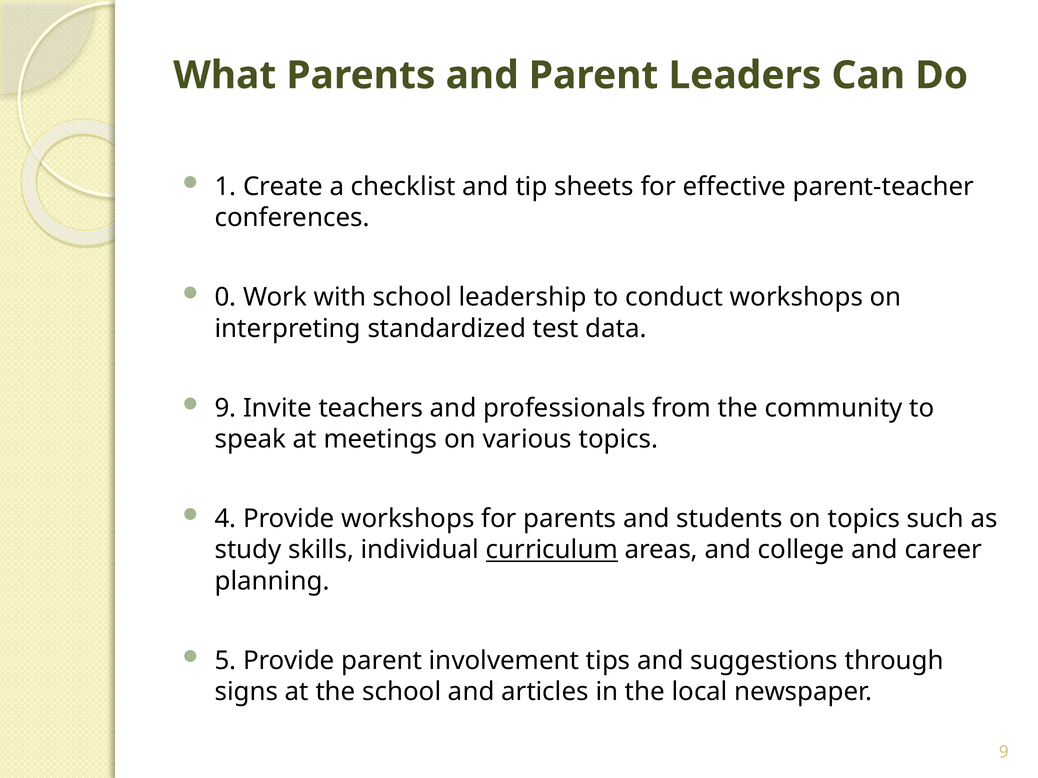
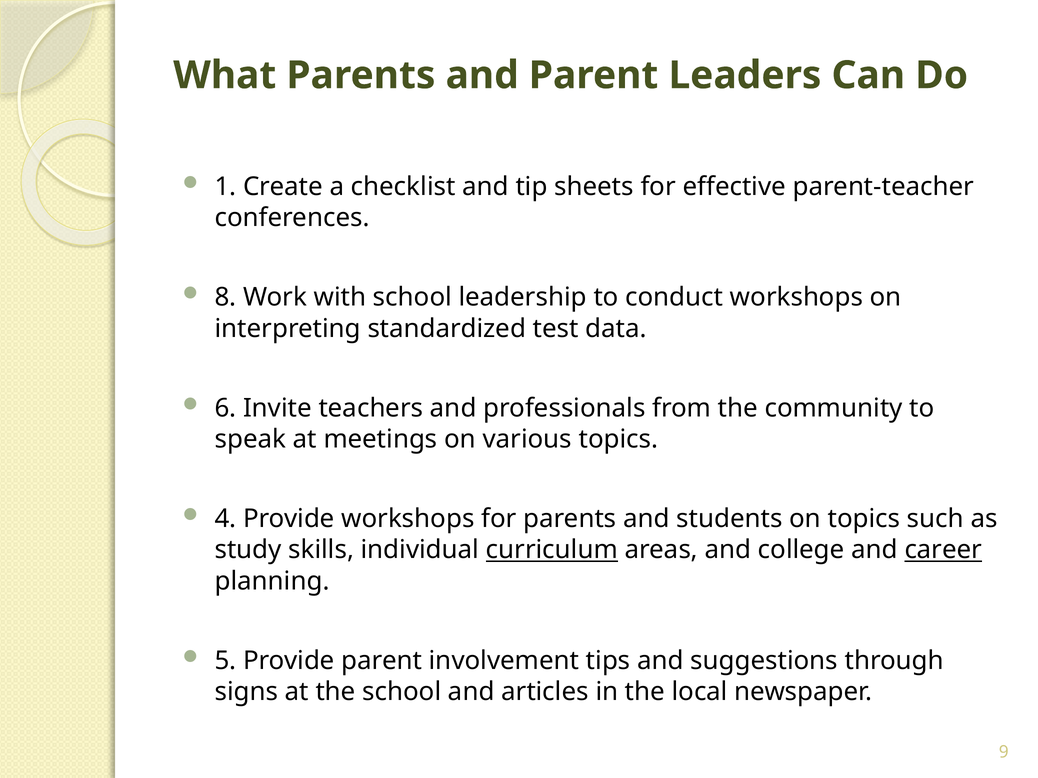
0: 0 -> 8 (226, 298)
9: 9 -> 6 (226, 408)
career underline: none -> present (943, 550)
